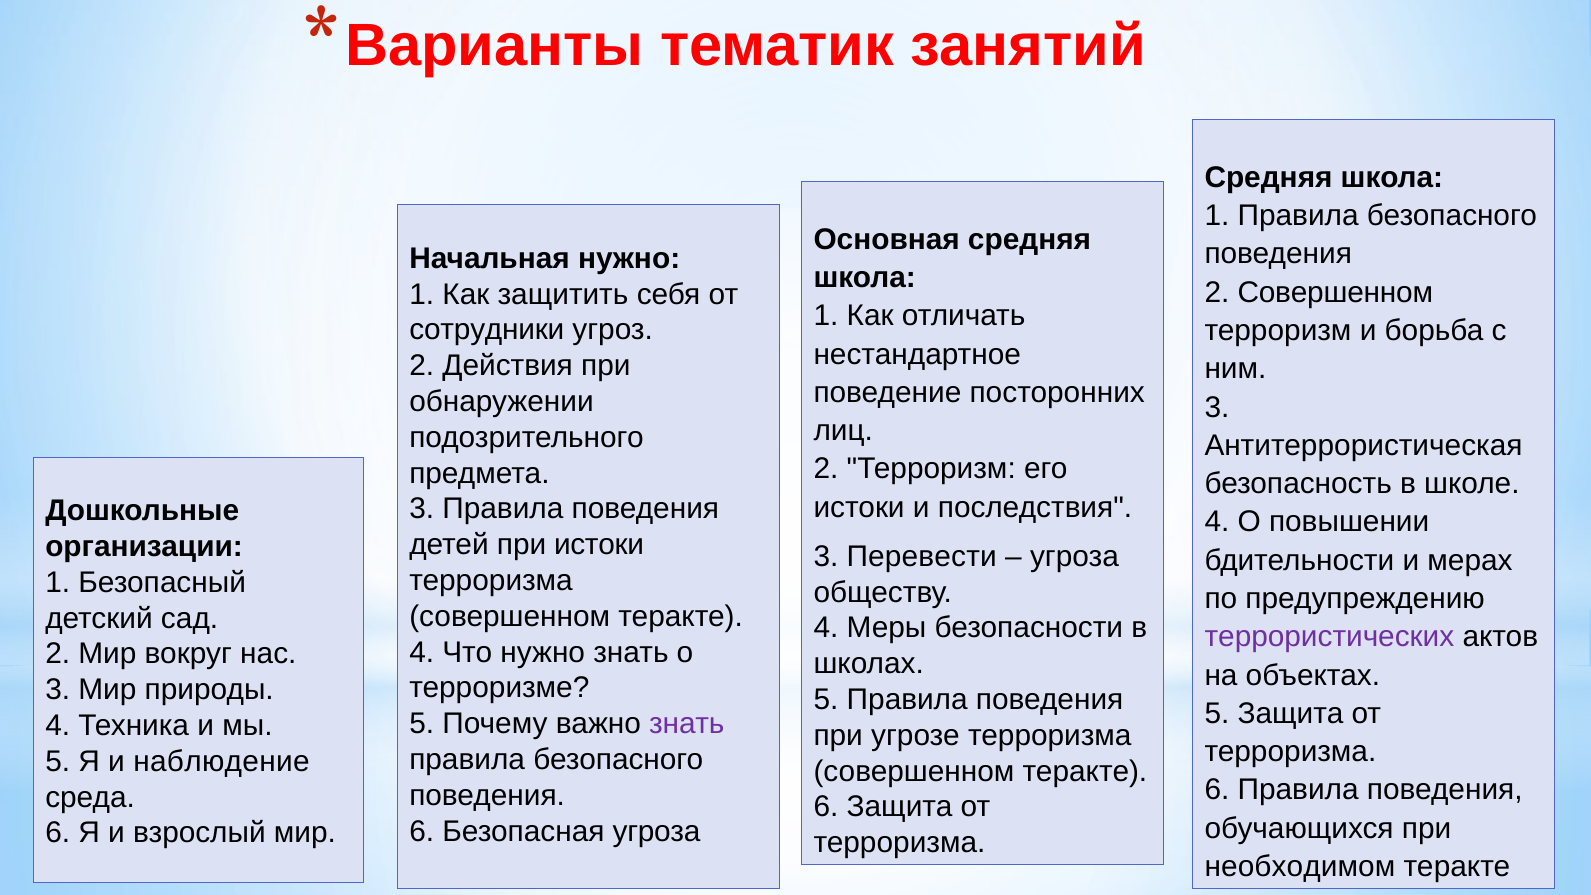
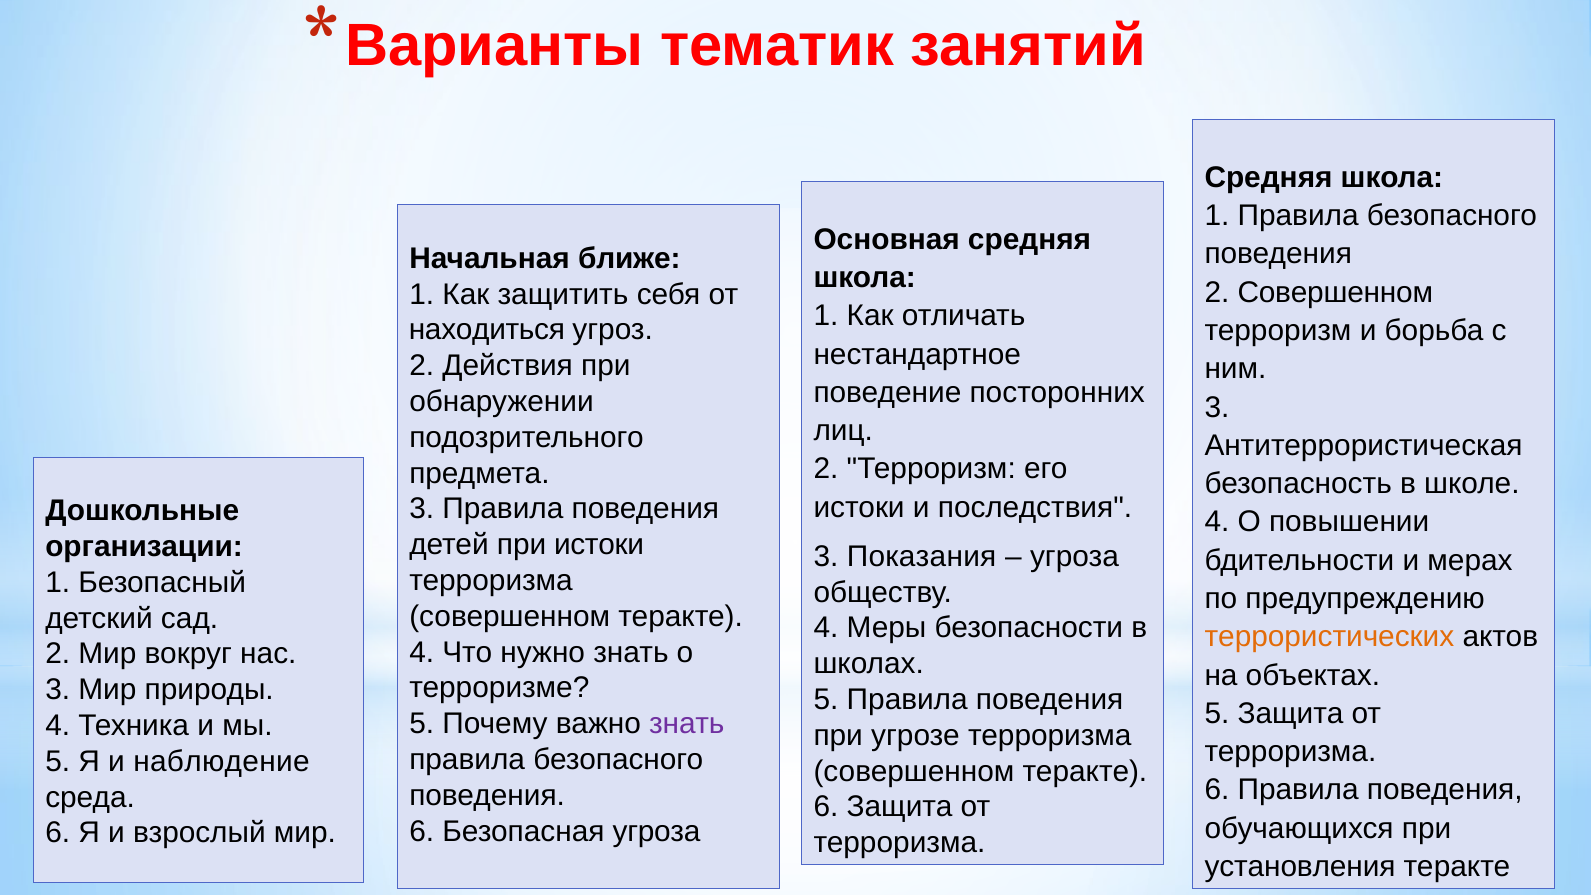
Начальная нужно: нужно -> ближе (629, 258)
сотрудники: сотрудники -> находиться (487, 330)
Перевести: Перевести -> Показания (922, 556)
террористических colour: purple -> orange (1329, 637)
необходимом: необходимом -> установления (1300, 867)
